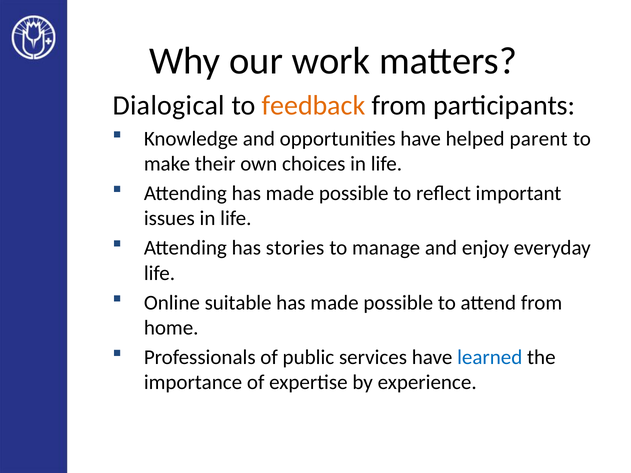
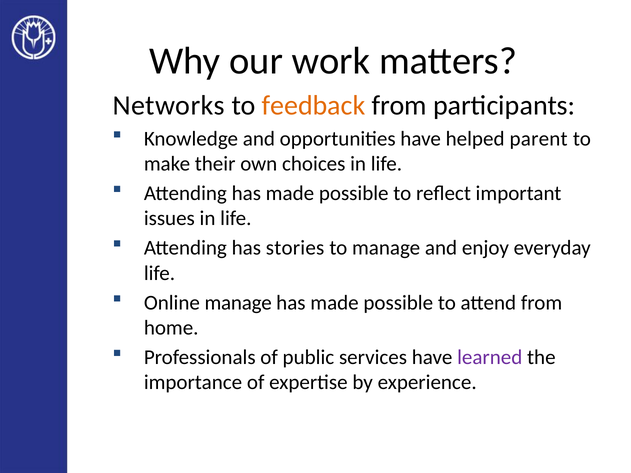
Dialogical: Dialogical -> Networks (169, 106)
Online suitable: suitable -> manage (238, 303)
learned colour: blue -> purple (490, 357)
